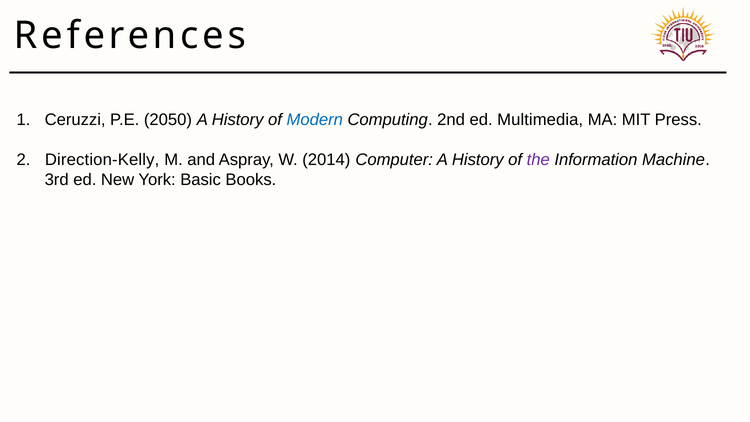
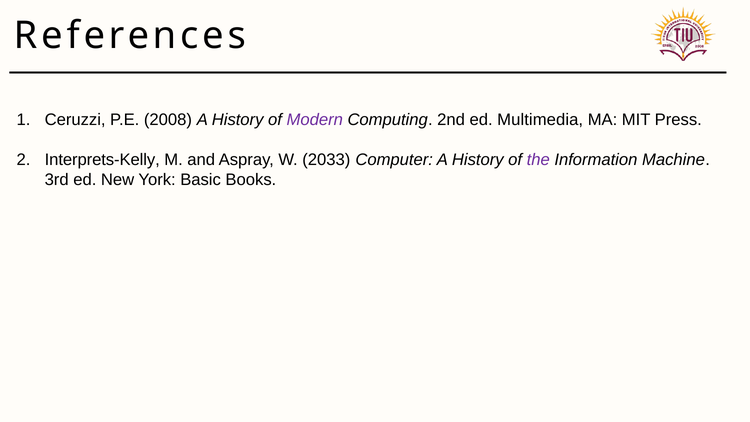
2050: 2050 -> 2008 (168, 120)
Modern colour: blue -> purple (315, 120)
Direction-Kelly: Direction-Kelly -> Interprets-Kelly (102, 160)
2014: 2014 -> 2033 (326, 160)
